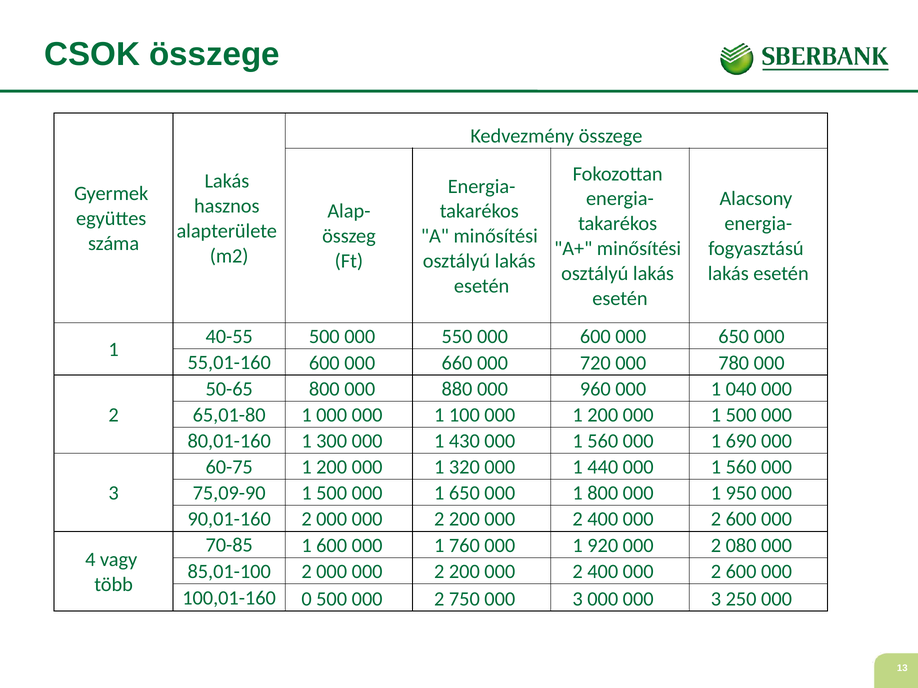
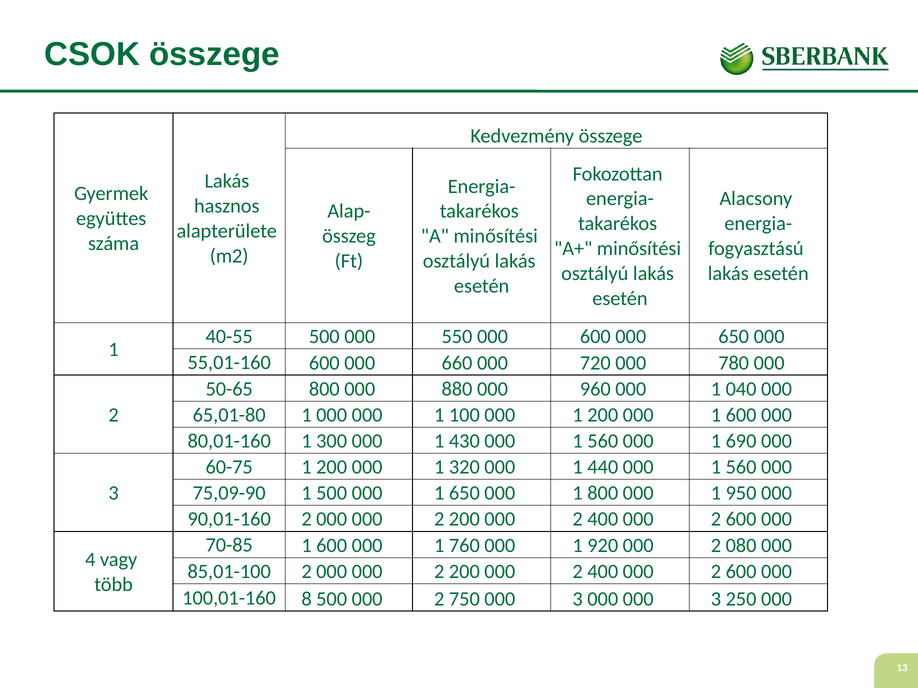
000 1 500: 500 -> 600 (741, 415)
0: 0 -> 8 (307, 599)
